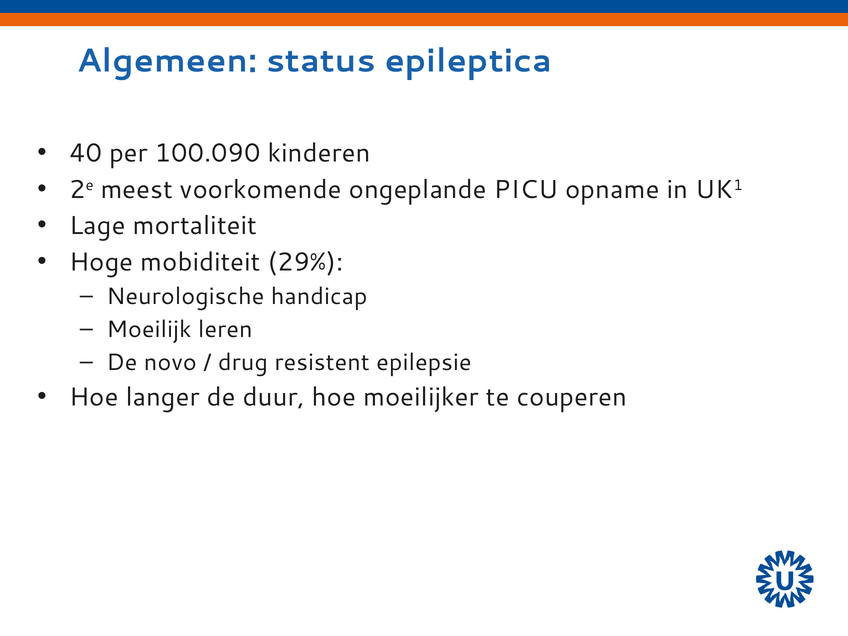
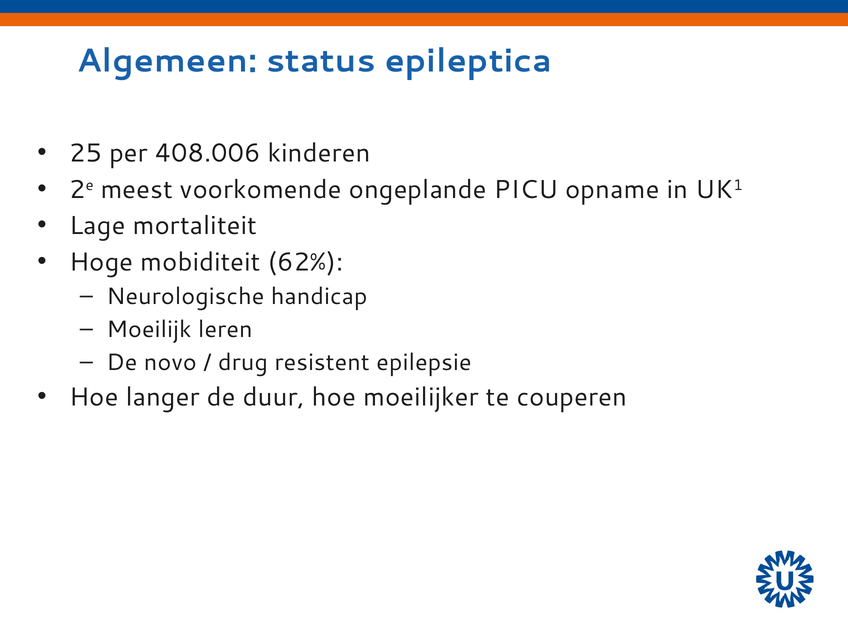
40: 40 -> 25 (86, 153)
100.090: 100.090 -> 408.006 (208, 153)
29%: 29% -> 62% (306, 262)
